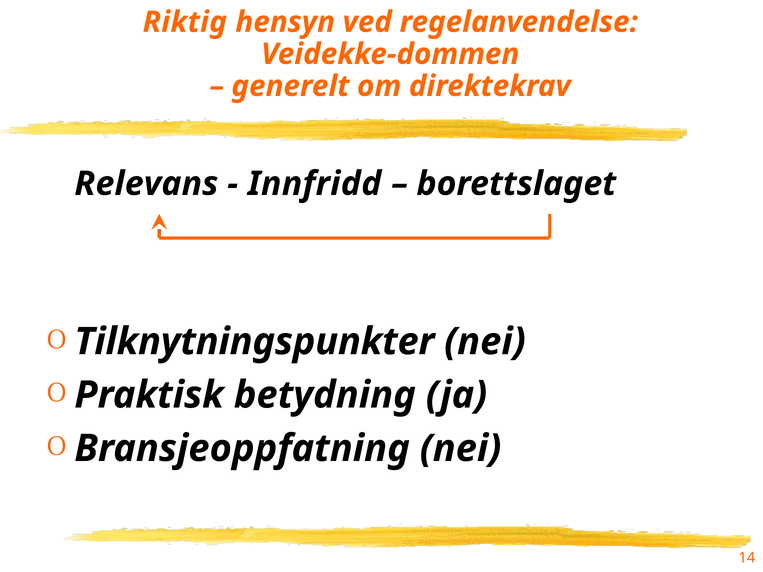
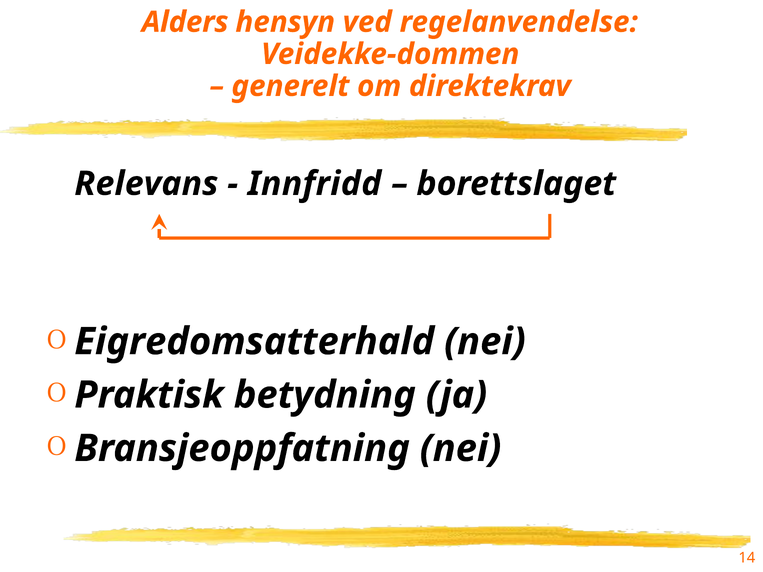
Riktig: Riktig -> Alders (185, 22)
Tilknytningspunkter: Tilknytningspunkter -> Eigredomsatterhald (254, 342)
